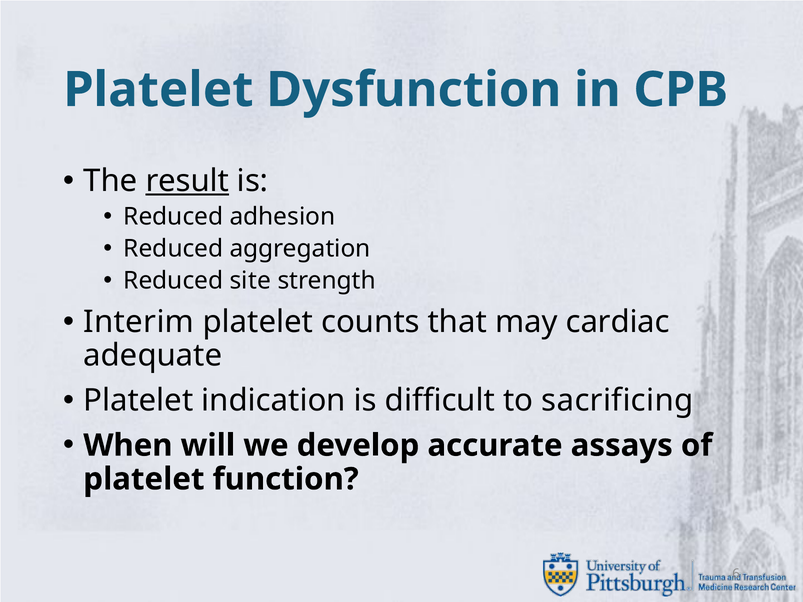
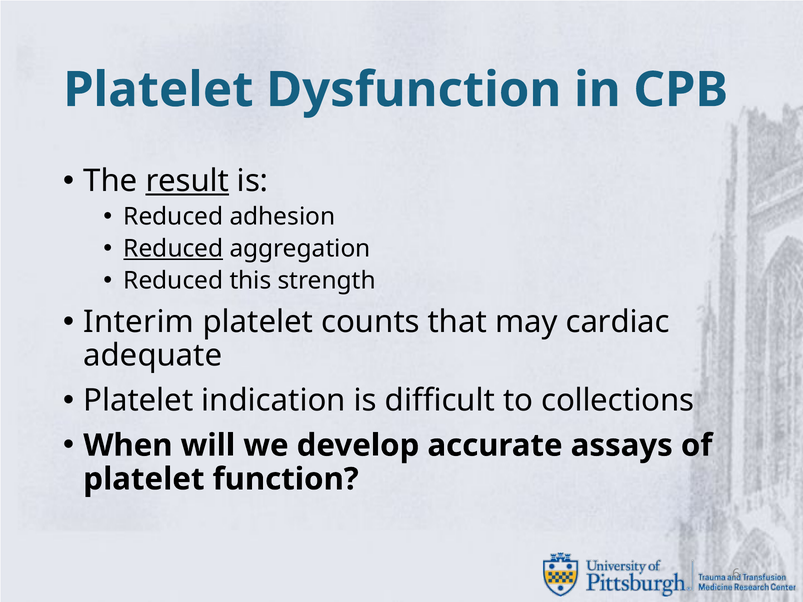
Reduced underline: none -> present (173, 249)
site: site -> this (250, 281)
sacrificing: sacrificing -> collections (618, 401)
